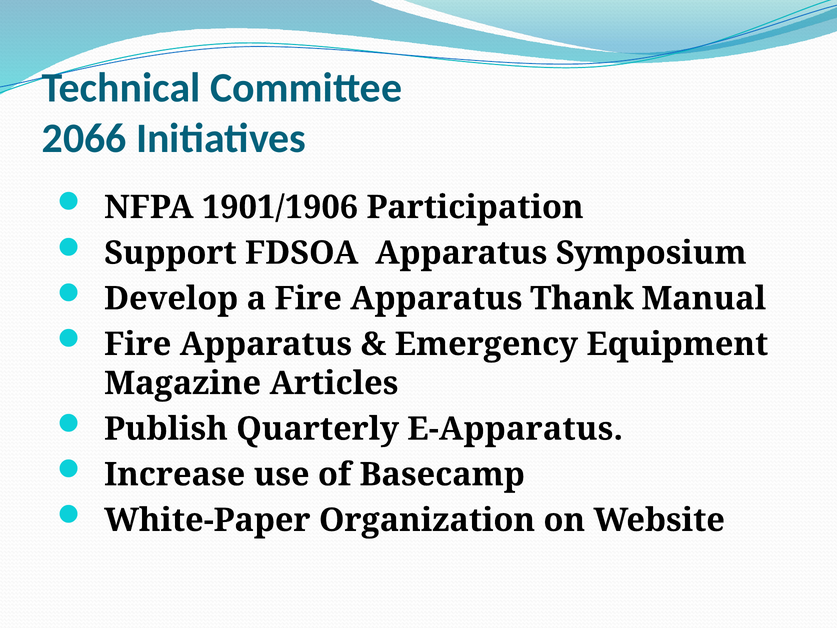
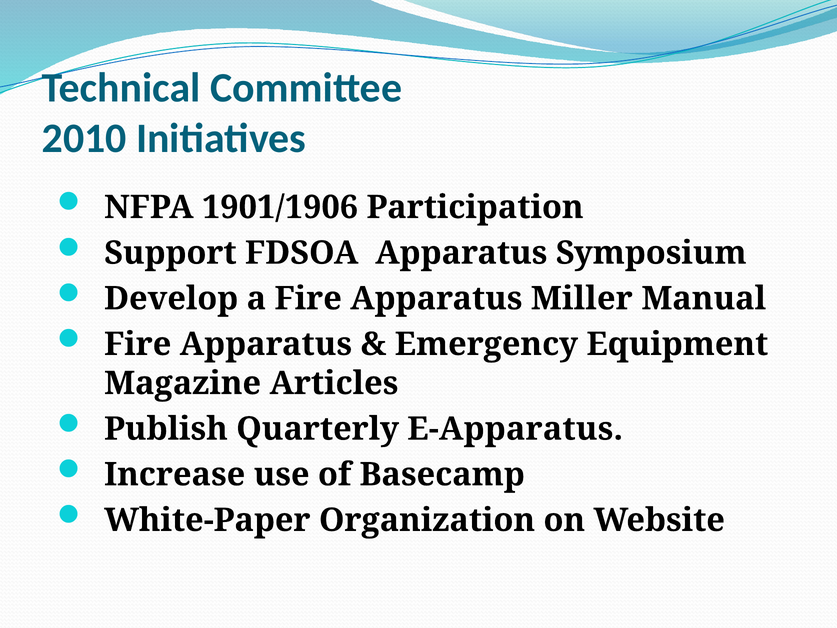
2066: 2066 -> 2010 (84, 138)
Thank: Thank -> Miller (582, 298)
